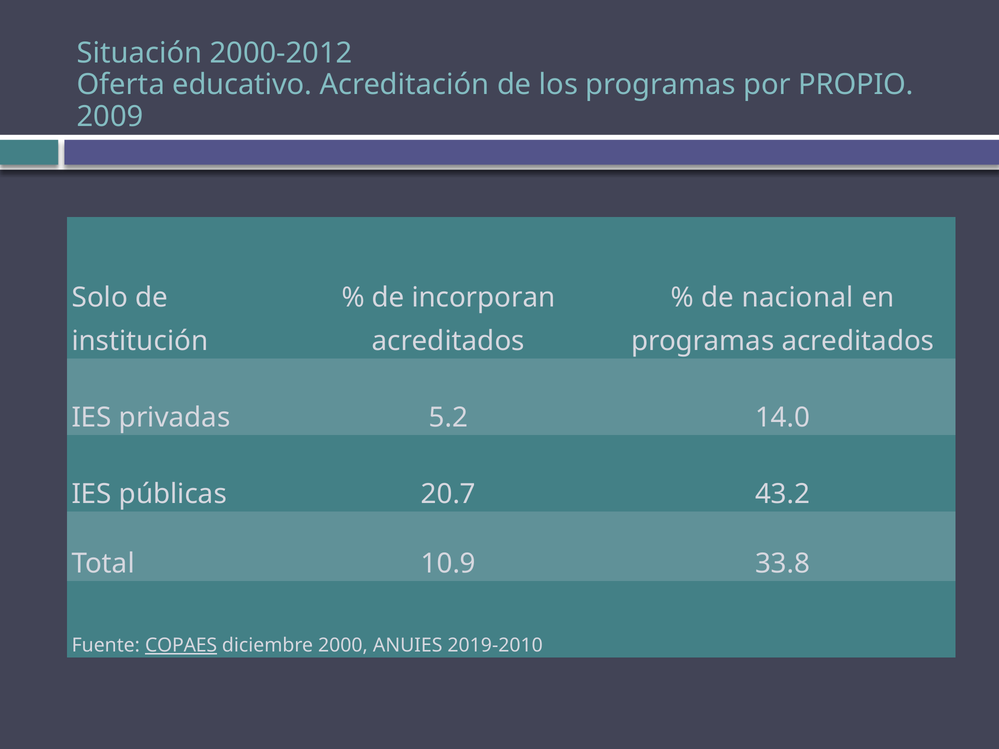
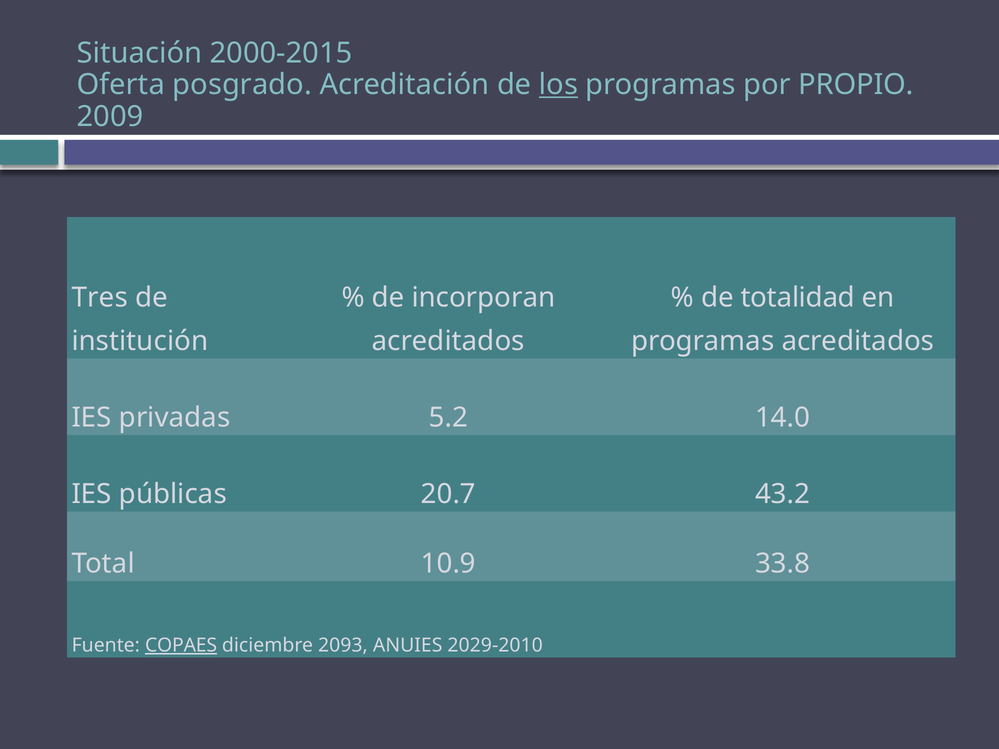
2000-2012: 2000-2012 -> 2000-2015 (281, 53)
educativo: educativo -> posgrado (242, 85)
los underline: none -> present (558, 85)
Solo: Solo -> Tres (100, 298)
nacional: nacional -> totalidad (798, 298)
2000: 2000 -> 2093 (343, 646)
2019-2010: 2019-2010 -> 2029-2010 (495, 646)
